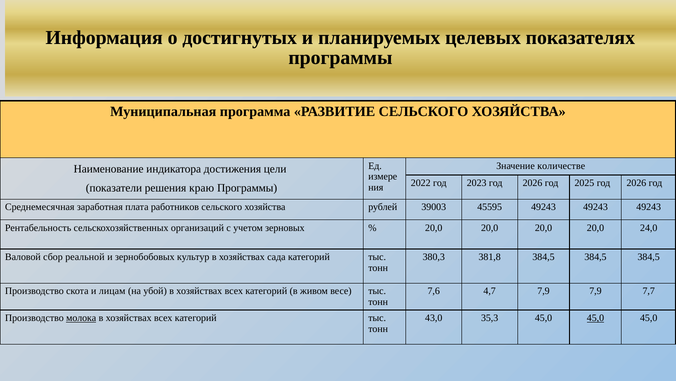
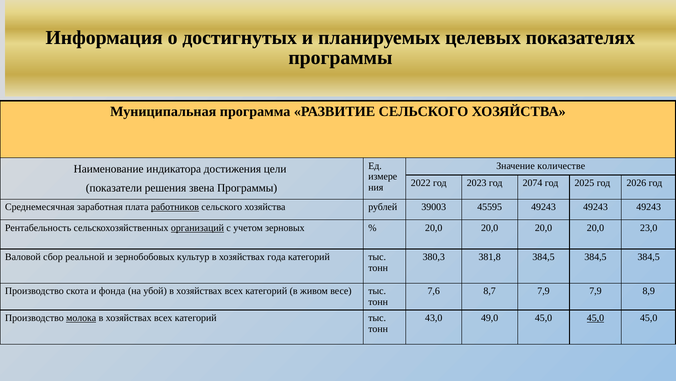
2023 год 2026: 2026 -> 2074 (533, 183)
краю: краю -> звена (202, 188)
работников underline: none -> present (175, 207)
организаций underline: none -> present (197, 227)
24,0: 24,0 -> 23,0 (649, 227)
сада: сада -> года (276, 257)
лицам: лицам -> фонда (112, 291)
4,7: 4,7 -> 8,7 (490, 291)
7,7: 7,7 -> 8,9 (649, 291)
35,3: 35,3 -> 49,0 (490, 317)
